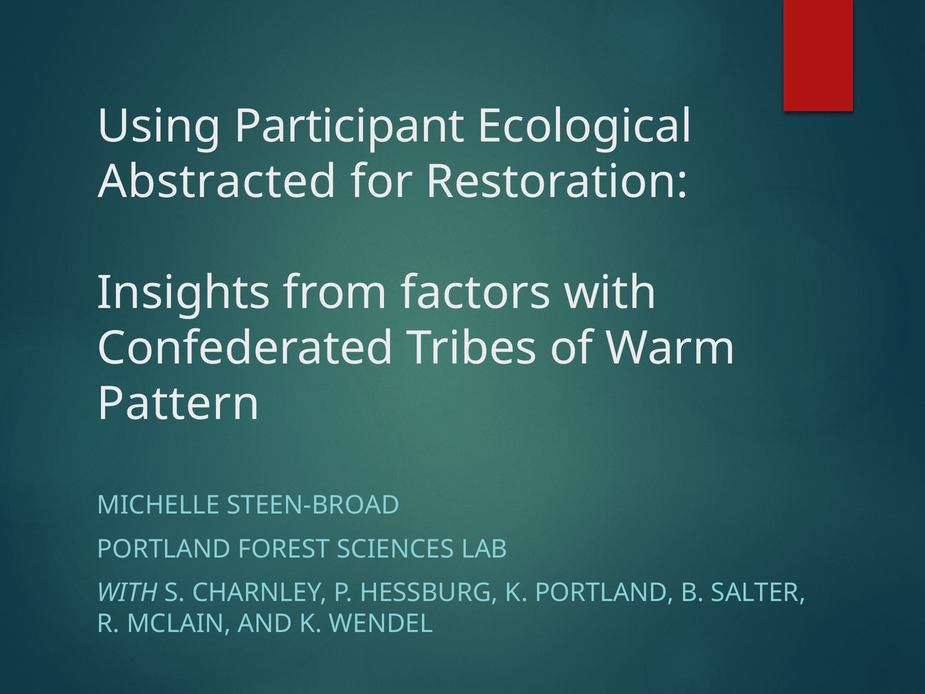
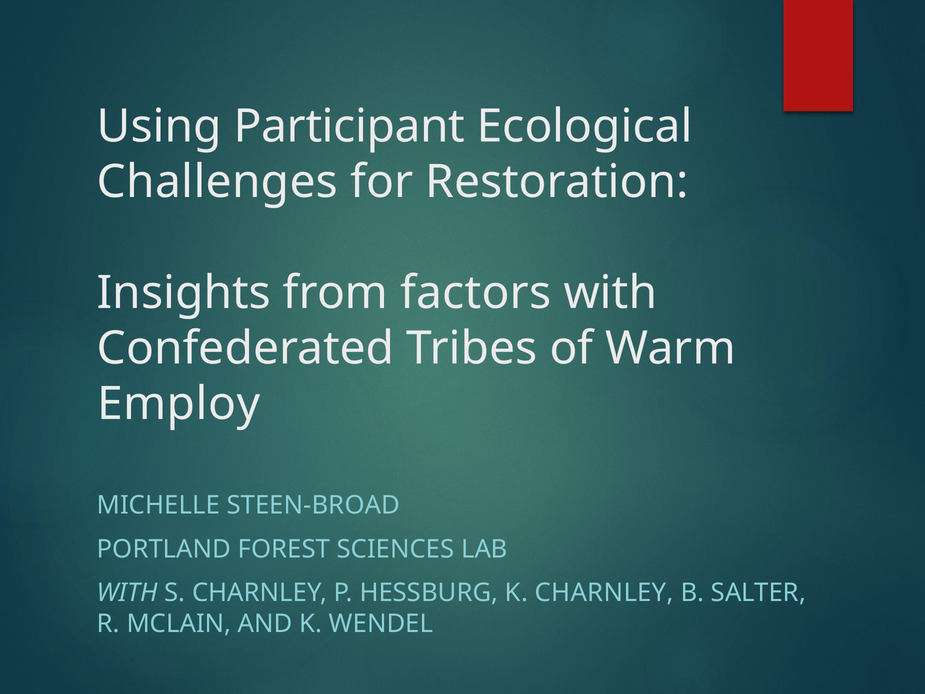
Abstracted: Abstracted -> Challenges (218, 182)
Pattern: Pattern -> Employ (179, 404)
K PORTLAND: PORTLAND -> CHARNLEY (604, 593)
